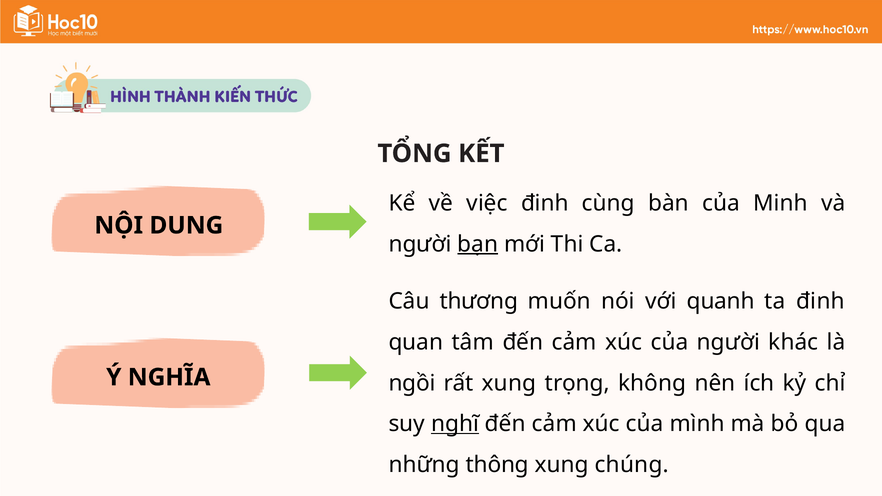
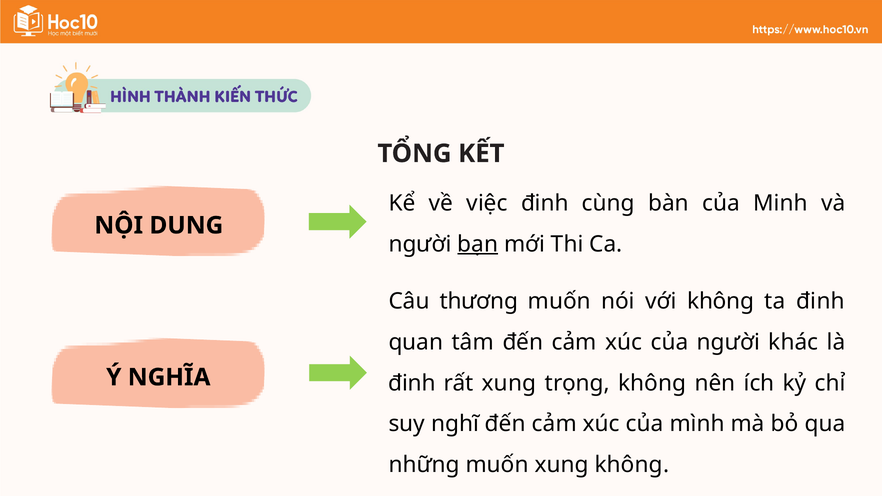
với quanh: quanh -> không (721, 302)
ngồi: ngồi -> đinh (412, 383)
nghĩ underline: present -> none (455, 424)
những thông: thông -> muốn (497, 465)
xung chúng: chúng -> không (632, 465)
